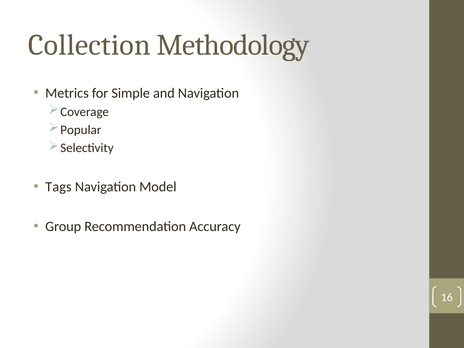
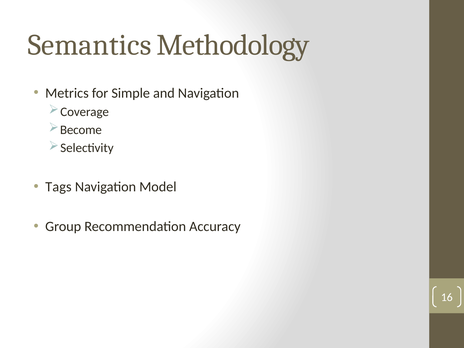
Collection: Collection -> Semantics (90, 45)
Popular: Popular -> Become (81, 130)
